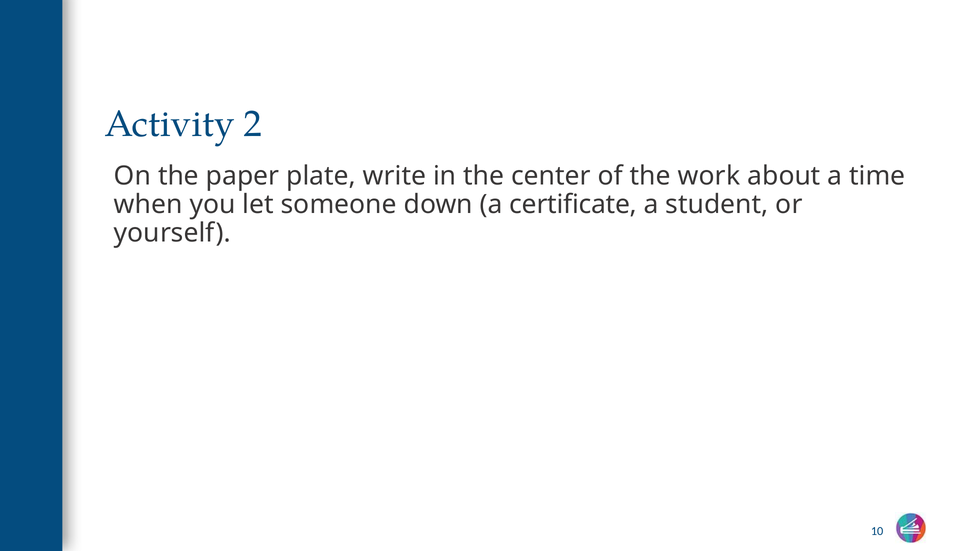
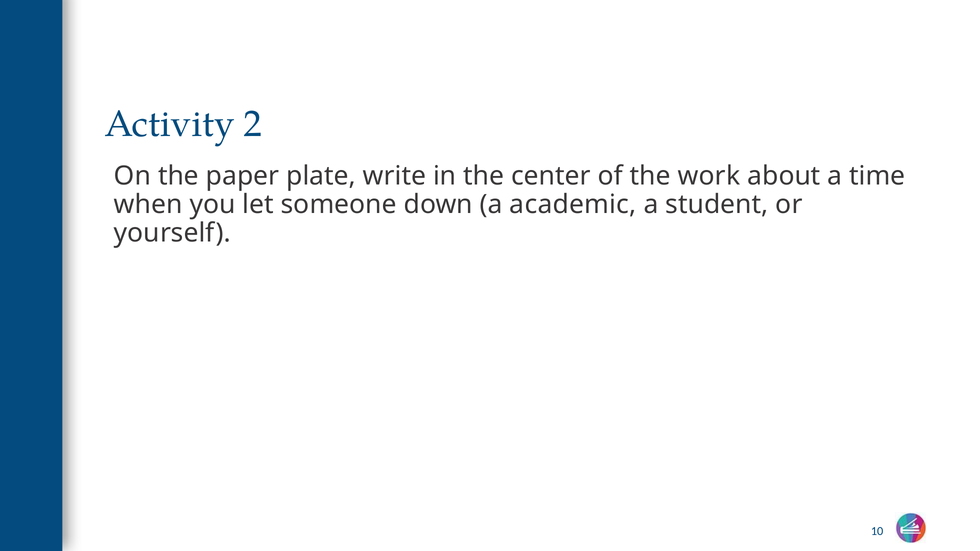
certificate: certificate -> academic (573, 205)
